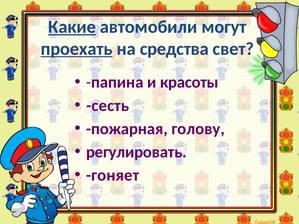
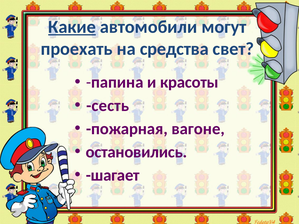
проехать underline: present -> none (77, 49)
голову: голову -> вагоне (198, 129)
регулировать: регулировать -> остановились (136, 152)
гоняет: гоняет -> шагает (113, 175)
